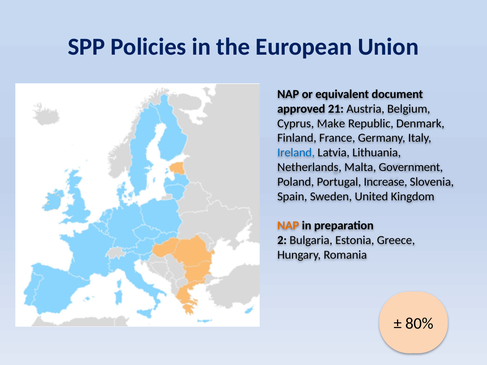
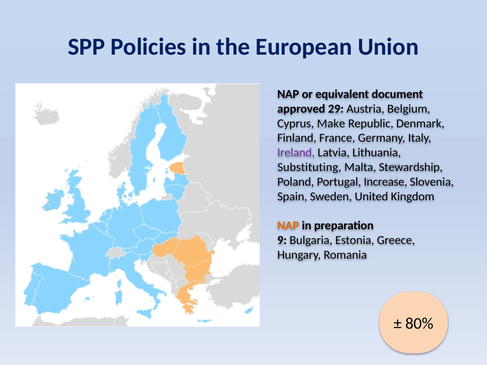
21: 21 -> 29 (336, 109)
Ireland colour: blue -> purple (296, 153)
Netherlands: Netherlands -> Substituting (309, 167)
Government: Government -> Stewardship (411, 167)
2: 2 -> 9 (282, 240)
